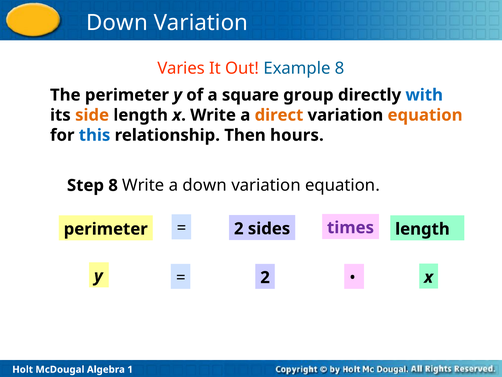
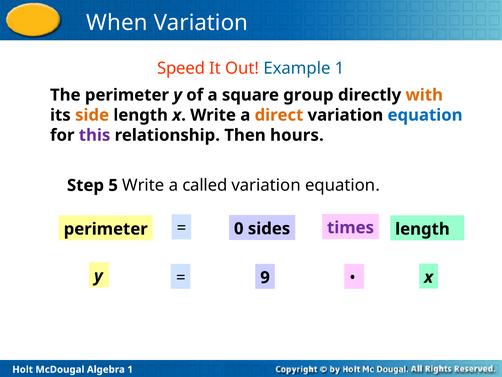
Down: Down -> When (117, 23)
Varies: Varies -> Speed (181, 68)
Example 8: 8 -> 1 (340, 68)
with colour: blue -> orange (424, 95)
equation colour: orange -> blue (425, 115)
this colour: blue -> purple (95, 135)
Step 8: 8 -> 5 (113, 185)
a down: down -> called (205, 185)
2: 2 -> 0 (239, 228)
2: 2 -> 9 (265, 277)
